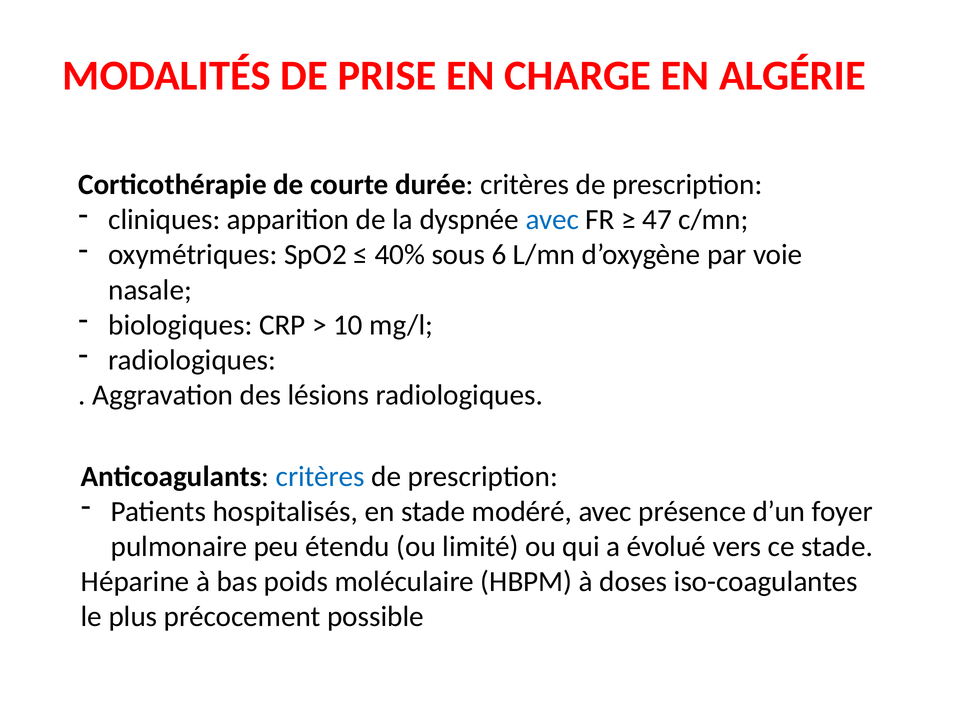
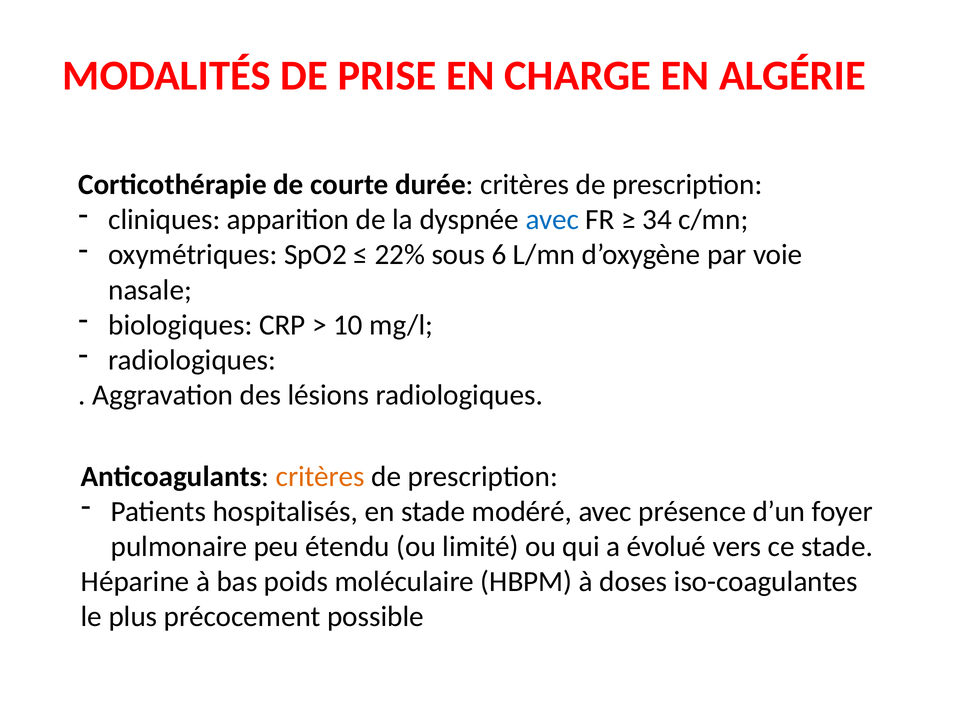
47: 47 -> 34 (657, 220)
40%: 40% -> 22% (400, 255)
critères colour: blue -> orange (320, 476)
